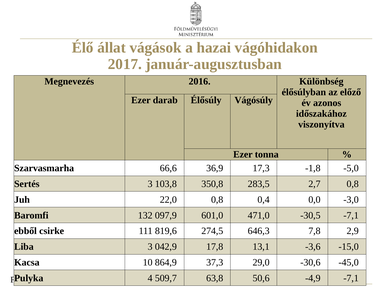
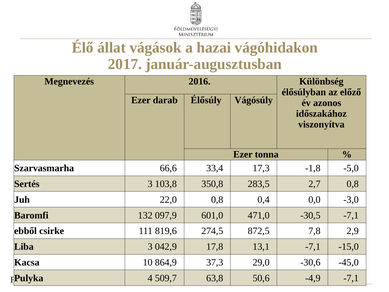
36,9: 36,9 -> 33,4 (215, 168)
646,3: 646,3 -> 872,5 (259, 231)
13,1 -3,6: -3,6 -> -7,1 (313, 246)
